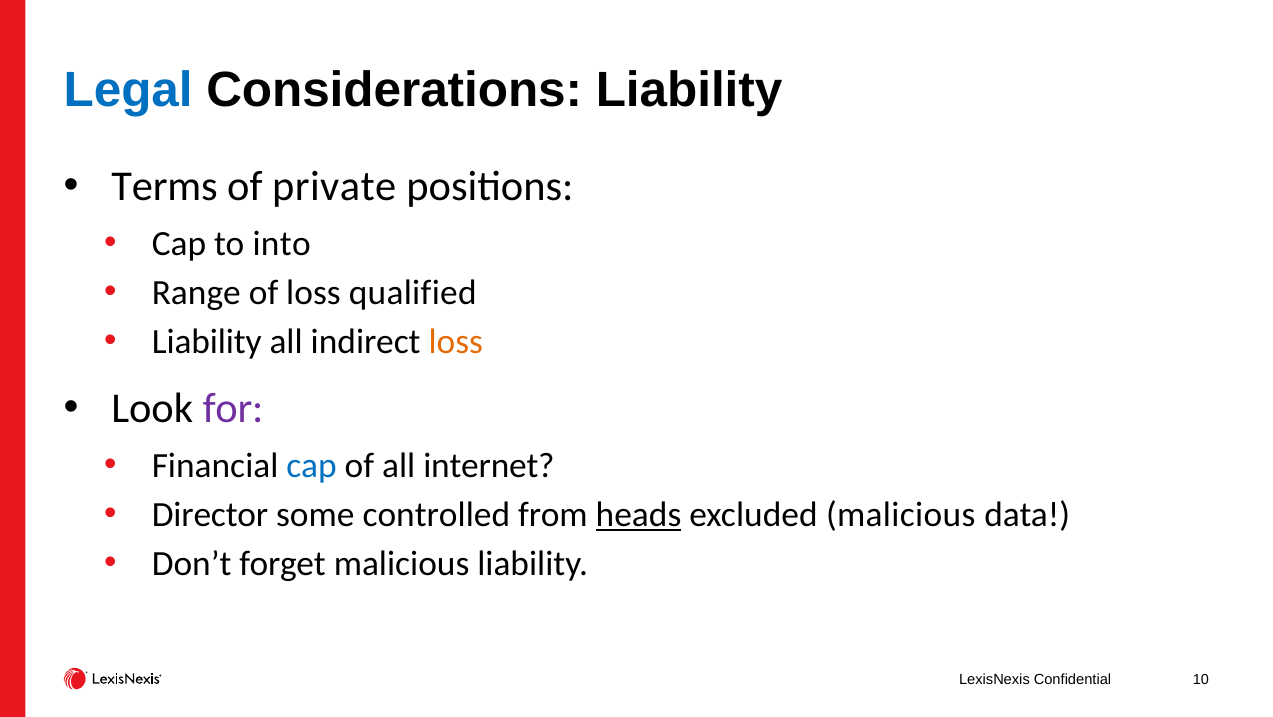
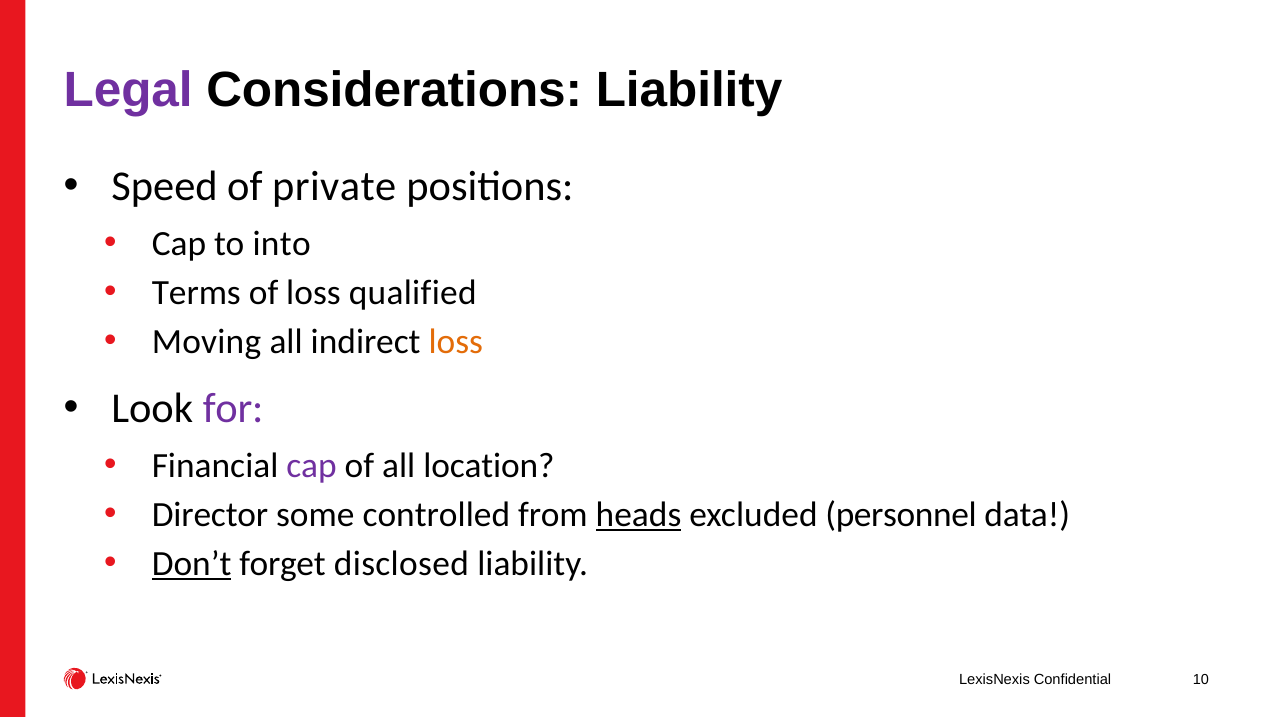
Legal colour: blue -> purple (128, 90)
Terms: Terms -> Speed (165, 187)
Range: Range -> Terms (196, 292)
Liability: Liability -> Moving (207, 342)
cap colour: blue -> purple (312, 465)
internet: internet -> location (489, 465)
excluded malicious: malicious -> personnel (901, 515)
Don’t underline: none -> present (192, 564)
forget malicious: malicious -> disclosed (401, 564)
